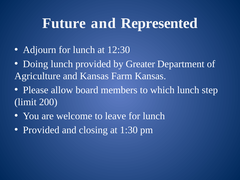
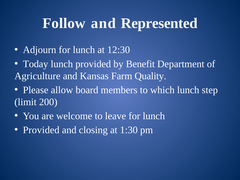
Future: Future -> Follow (64, 23)
Doing: Doing -> Today (36, 64)
Greater: Greater -> Benefit (140, 64)
Farm Kansas: Kansas -> Quality (150, 76)
